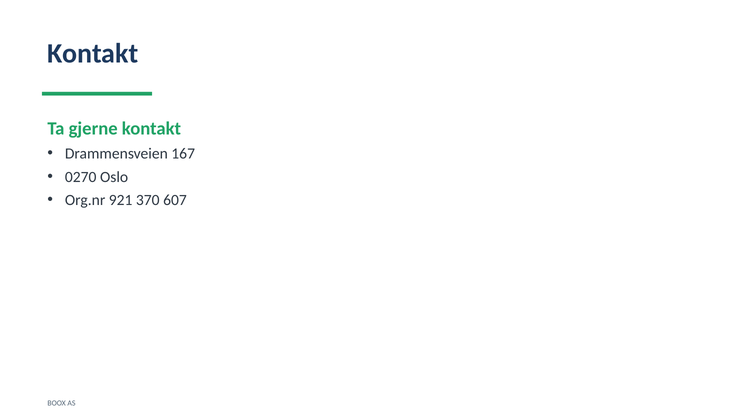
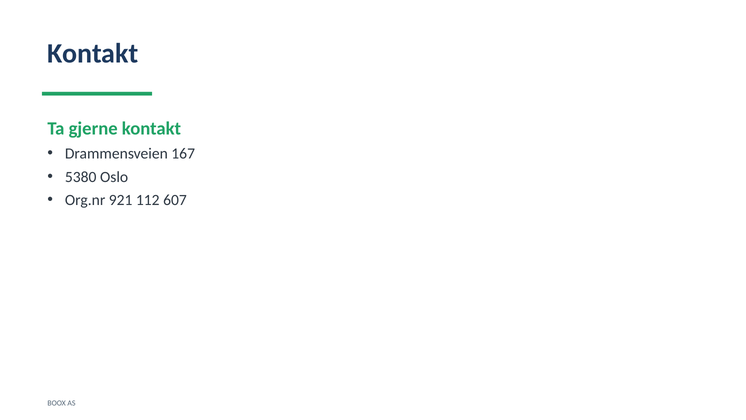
0270: 0270 -> 5380 (81, 177)
370: 370 -> 112 (148, 200)
